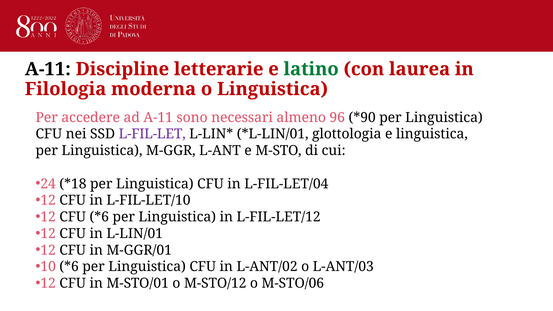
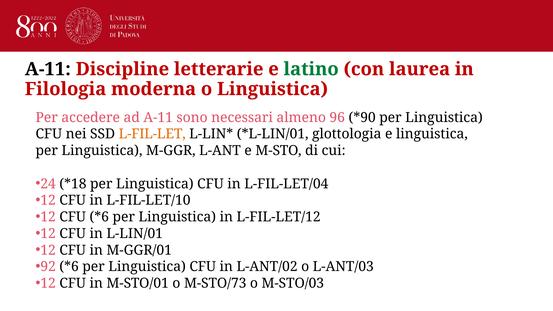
L-FIL-LET colour: purple -> orange (152, 134)
10: 10 -> 92 (48, 267)
M-STO/12: M-STO/12 -> M-STO/73 (215, 283)
M-STO/06: M-STO/06 -> M-STO/03 (293, 283)
